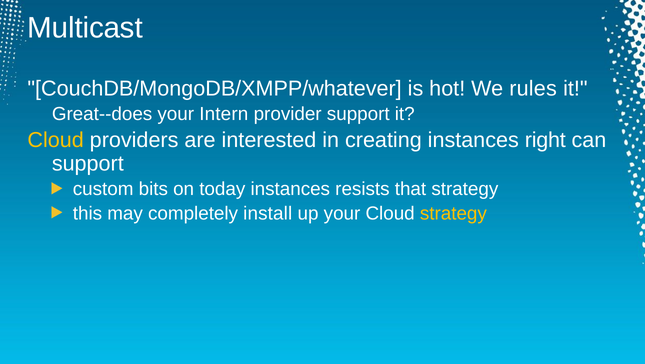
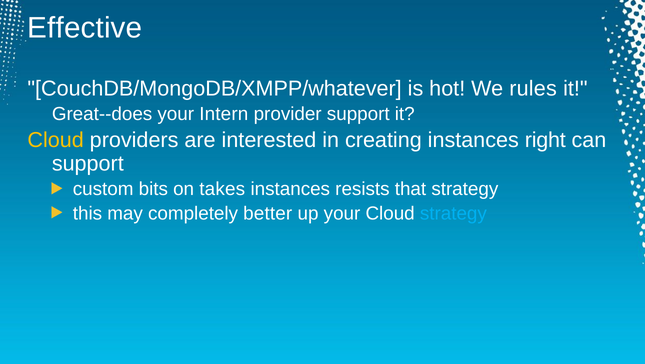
Multicast: Multicast -> Effective (85, 28)
today: today -> takes (222, 189)
install: install -> better (268, 213)
strategy colour: yellow -> light blue (453, 213)
